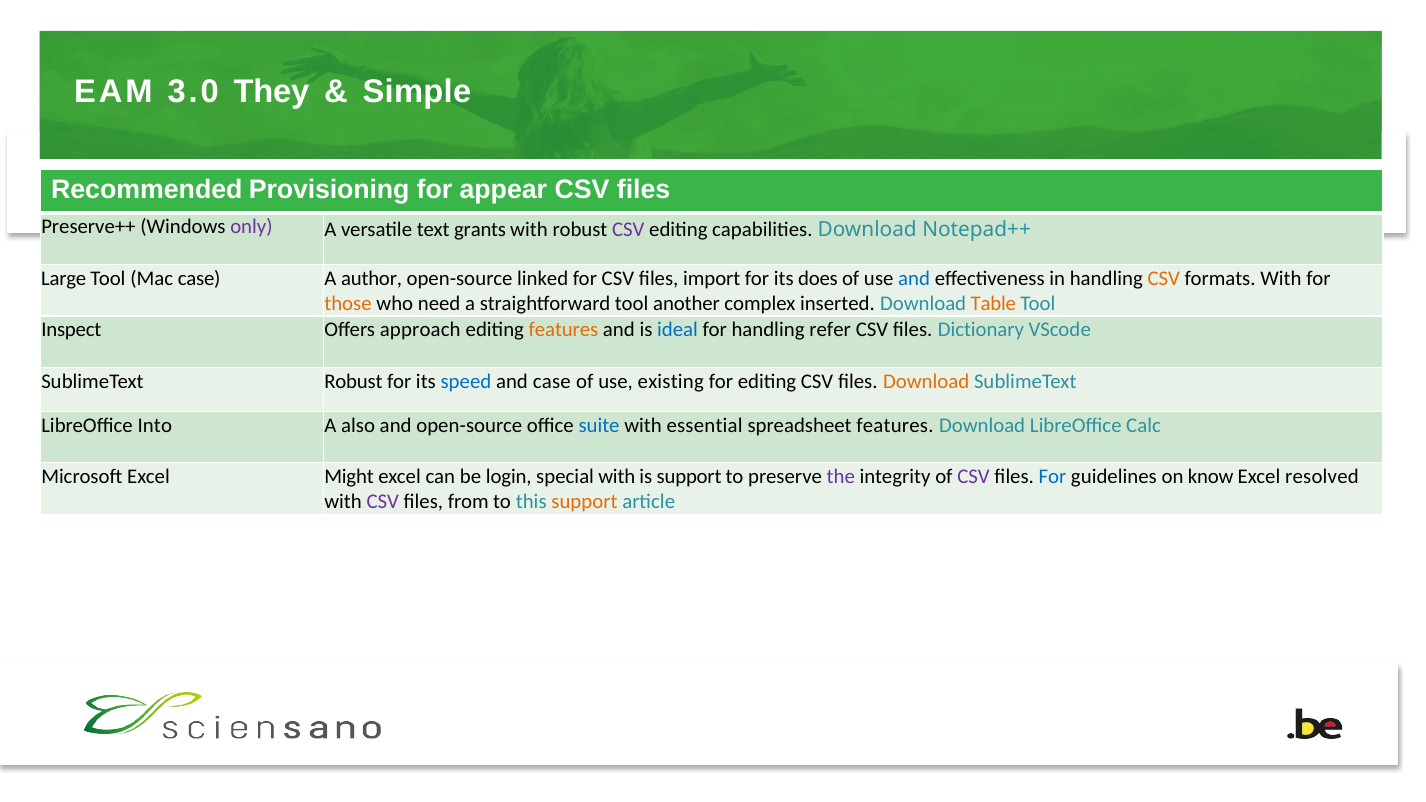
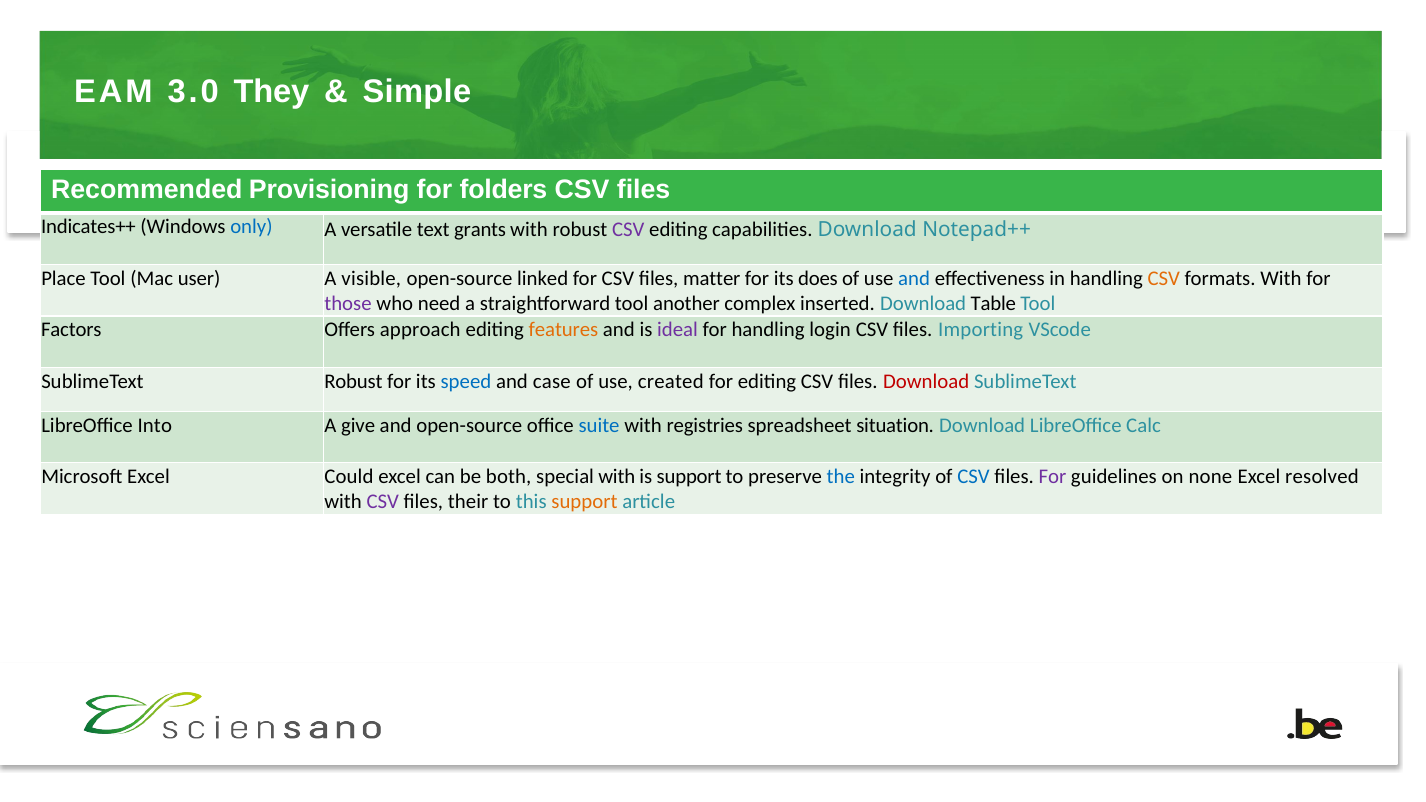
appear: appear -> folders (503, 190)
Preserve++: Preserve++ -> Indicates++ (88, 227)
only colour: purple -> blue (251, 227)
Large: Large -> Place (64, 278)
Mac case: case -> user (199, 278)
author: author -> visible (371, 278)
import: import -> matter (712, 278)
those colour: orange -> purple (348, 304)
Table colour: orange -> black (993, 304)
Inspect: Inspect -> Factors (71, 330)
ideal colour: blue -> purple (677, 330)
refer: refer -> login (830, 330)
Dictionary: Dictionary -> Importing (981, 330)
existing: existing -> created (671, 381)
Download colour: orange -> red (926, 381)
also: also -> give (358, 425)
essential: essential -> registries (705, 425)
spreadsheet features: features -> situation (895, 425)
Might: Might -> Could (349, 477)
login: login -> both (509, 477)
the colour: purple -> blue (841, 477)
CSV colour: purple -> blue (974, 477)
For colour: blue -> purple (1052, 477)
know: know -> none (1210, 477)
from: from -> their (468, 502)
